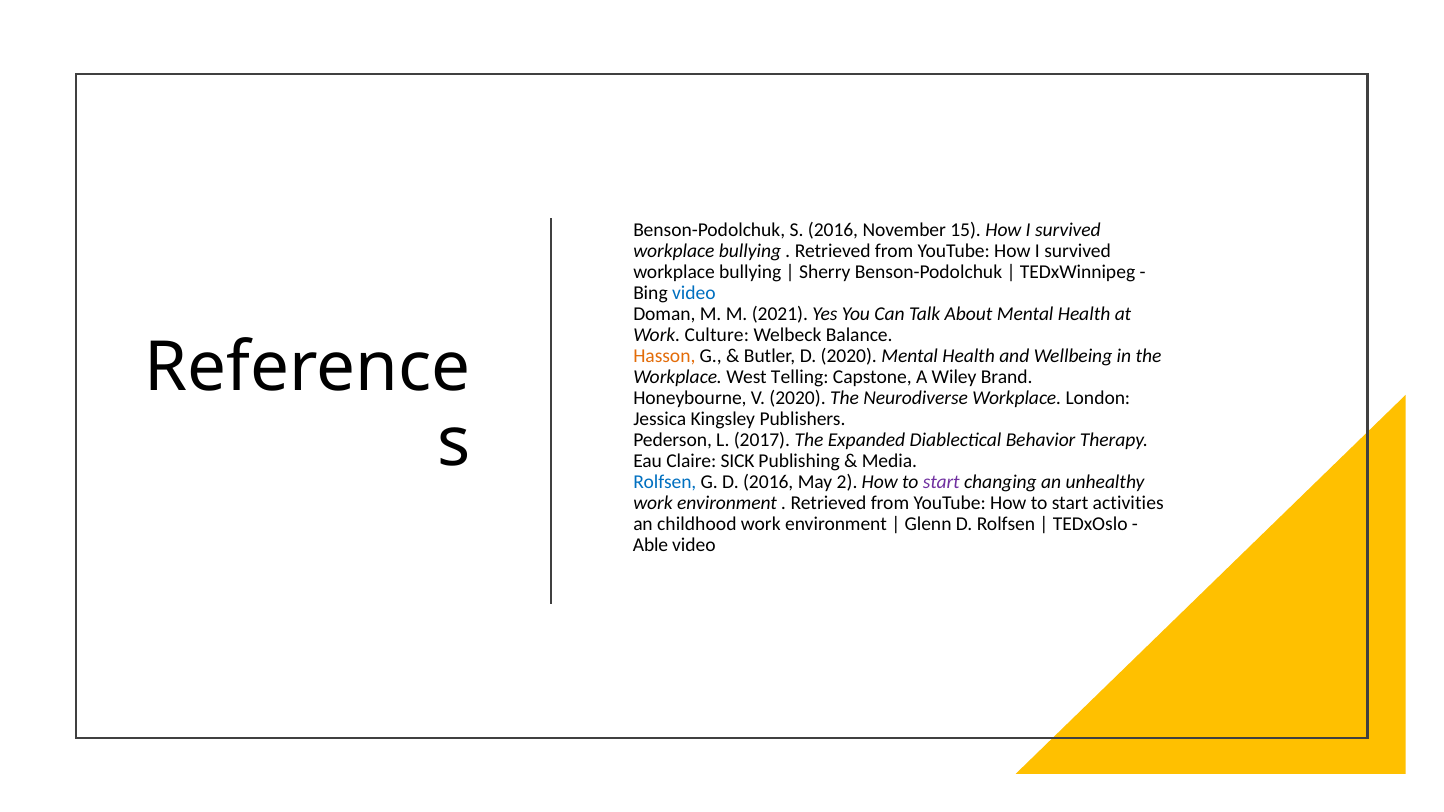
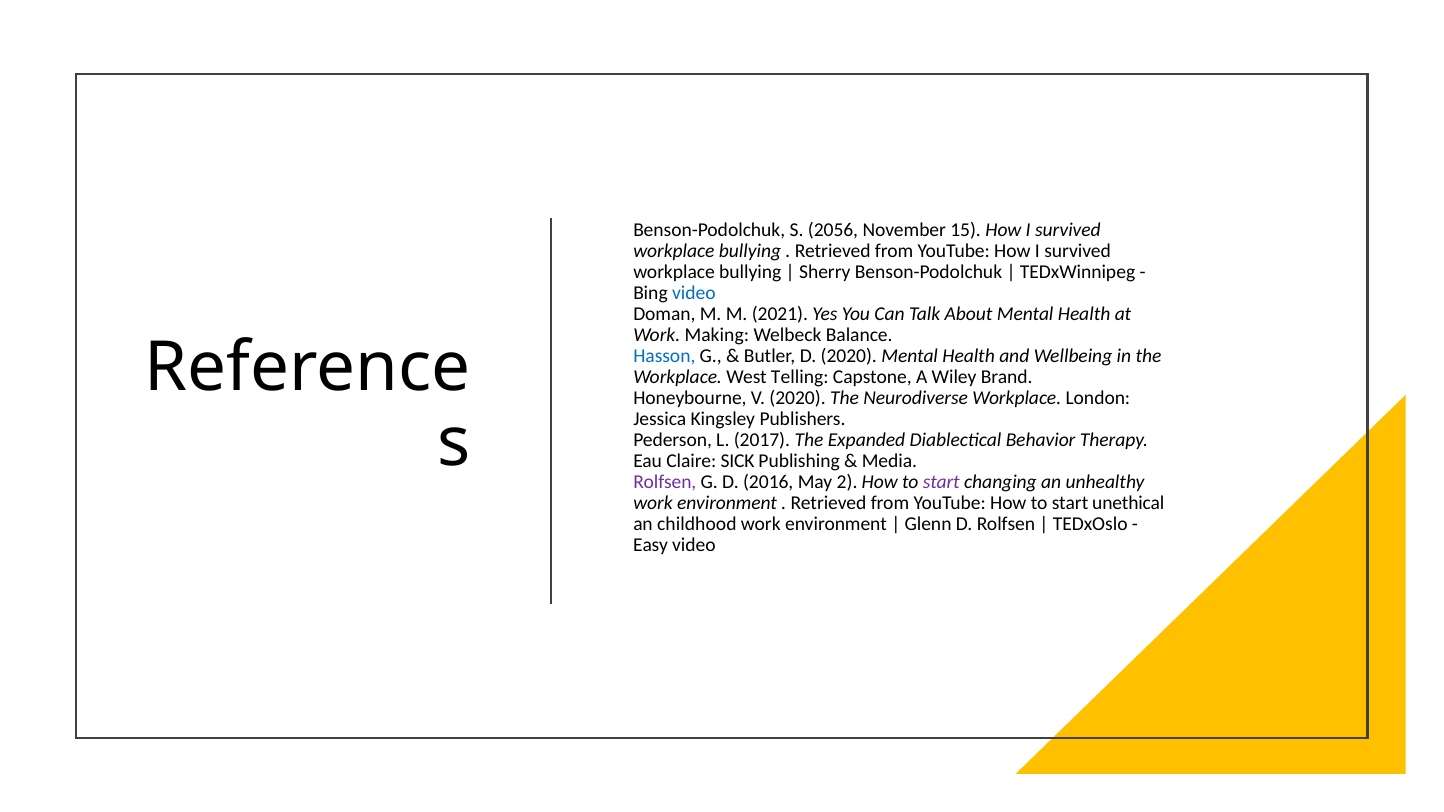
S 2016: 2016 -> 2056 (833, 230)
Culture: Culture -> Making (717, 335)
Hasson colour: orange -> blue (664, 356)
Rolfsen colour: blue -> purple (665, 483)
activities: activities -> unethical (1128, 504)
Able: Able -> Easy (651, 546)
